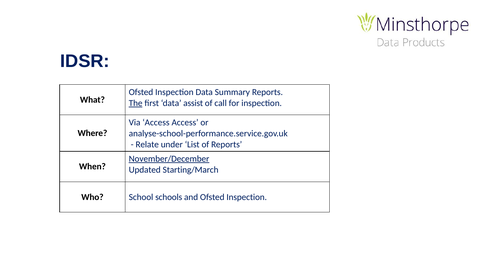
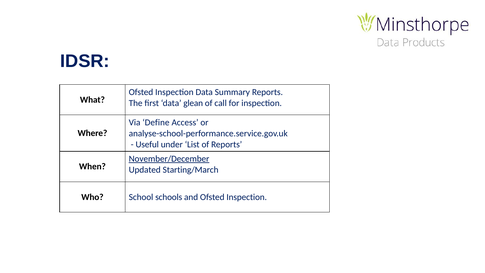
The underline: present -> none (136, 103)
assist: assist -> glean (193, 103)
Via Access: Access -> Define (156, 122)
Relate: Relate -> Useful (147, 145)
